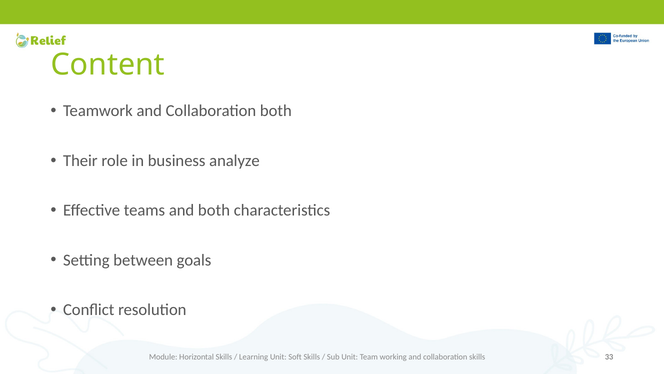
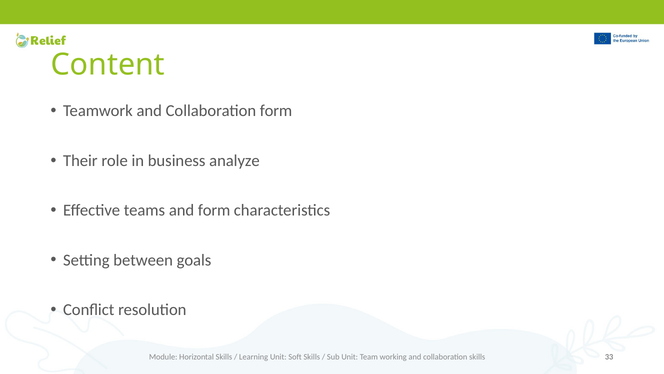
Collaboration both: both -> form (276, 111)
and both: both -> form (214, 210)
